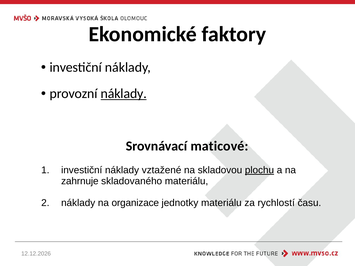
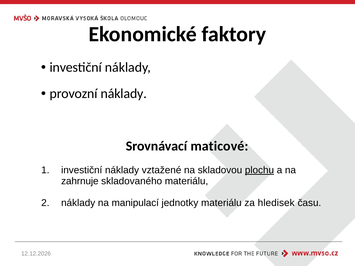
náklady underline: present -> none (124, 94)
organizace: organizace -> manipulací (135, 203)
rychlostí: rychlostí -> hledisek (276, 203)
